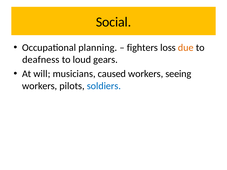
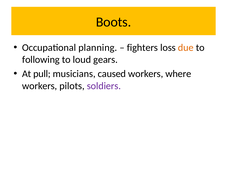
Social: Social -> Boots (114, 22)
deafness: deafness -> following (41, 60)
will: will -> pull (42, 74)
seeing: seeing -> where (178, 74)
soldiers colour: blue -> purple (104, 86)
